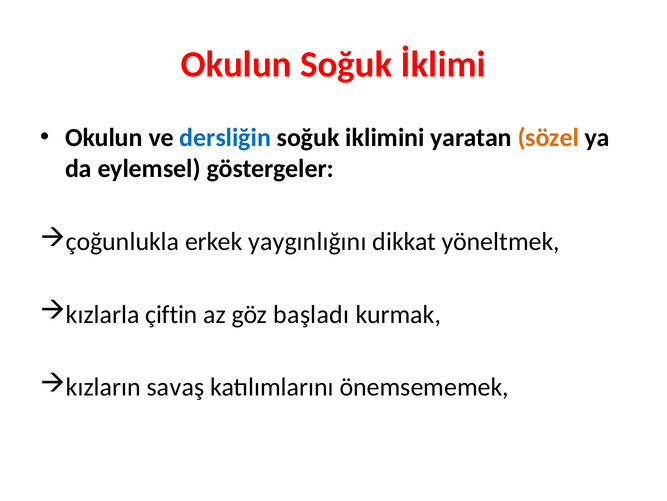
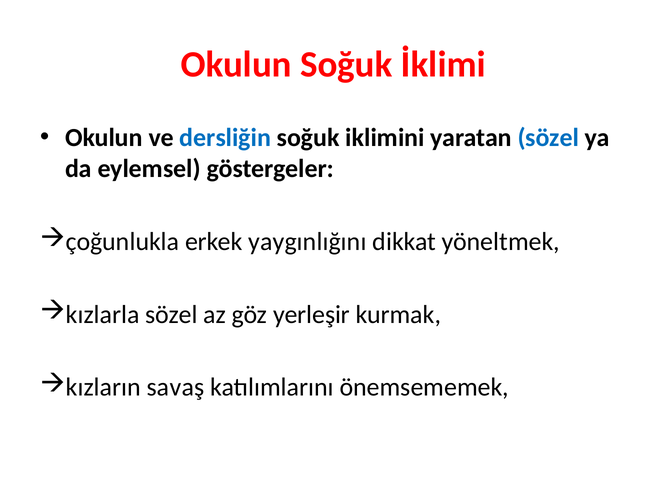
sözel colour: orange -> blue (548, 137)
kızlarla çiftin: çiftin -> sözel (171, 314)
başladı: başladı -> yerleşir (312, 314)
